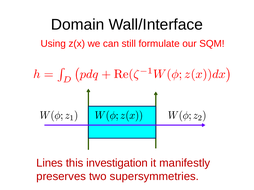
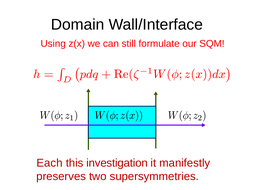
Lines: Lines -> Each (49, 163)
